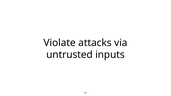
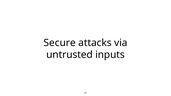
Violate: Violate -> Secure (60, 43)
